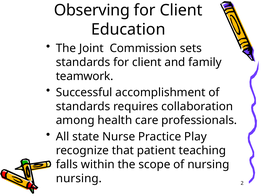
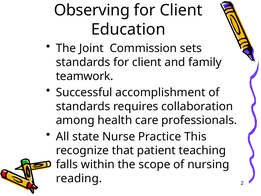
Play: Play -> This (195, 136)
nursing: nursing -> reading (79, 178)
